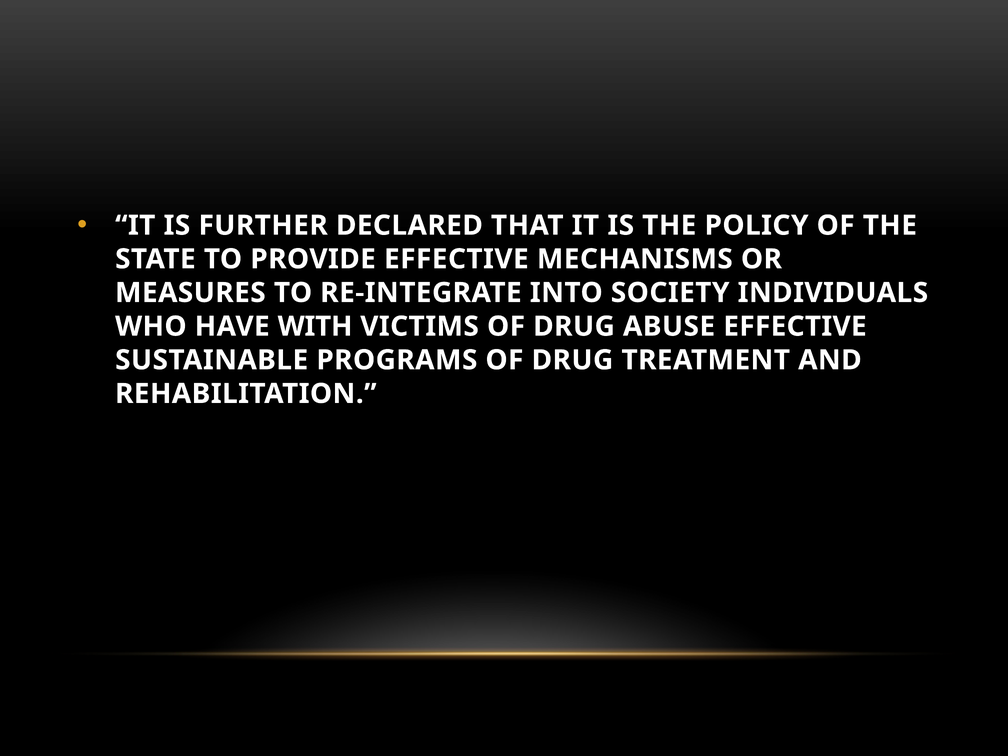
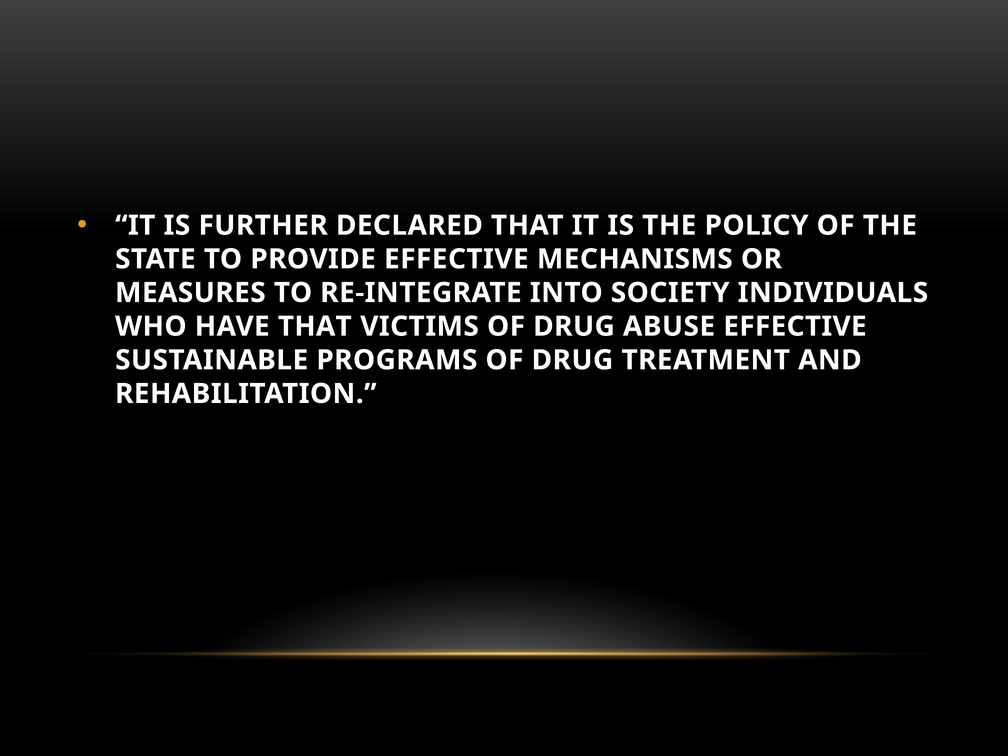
HAVE WITH: WITH -> THAT (315, 326)
